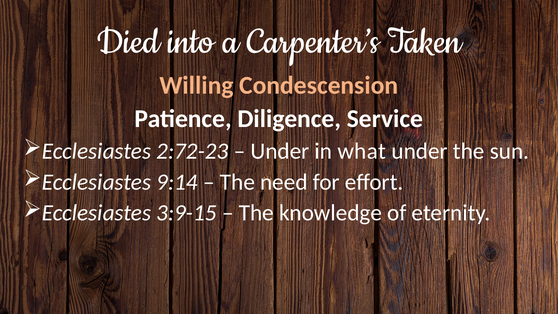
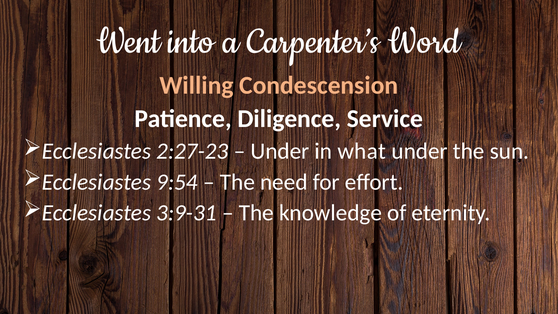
Died: Died -> Went (128, 39)
Taken: Taken -> Word (424, 39)
2:72-23: 2:72-23 -> 2:27-23 (192, 151)
9:14: 9:14 -> 9:54 (177, 182)
3:9-15: 3:9-15 -> 3:9-31 (186, 213)
